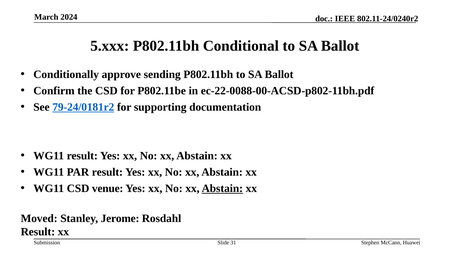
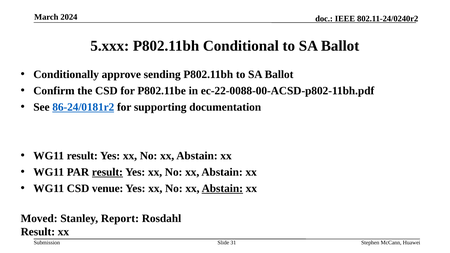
79-24/0181r2: 79-24/0181r2 -> 86-24/0181r2 (83, 107)
result underline: none -> present (107, 172)
Jerome: Jerome -> Report (120, 218)
